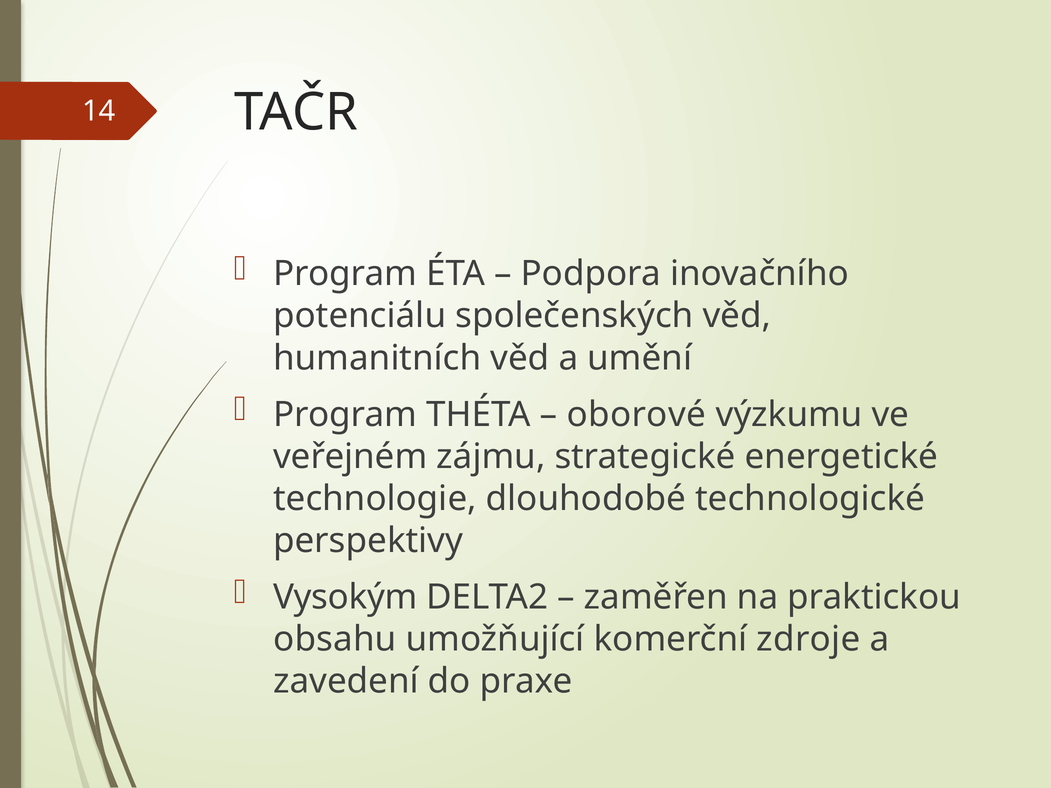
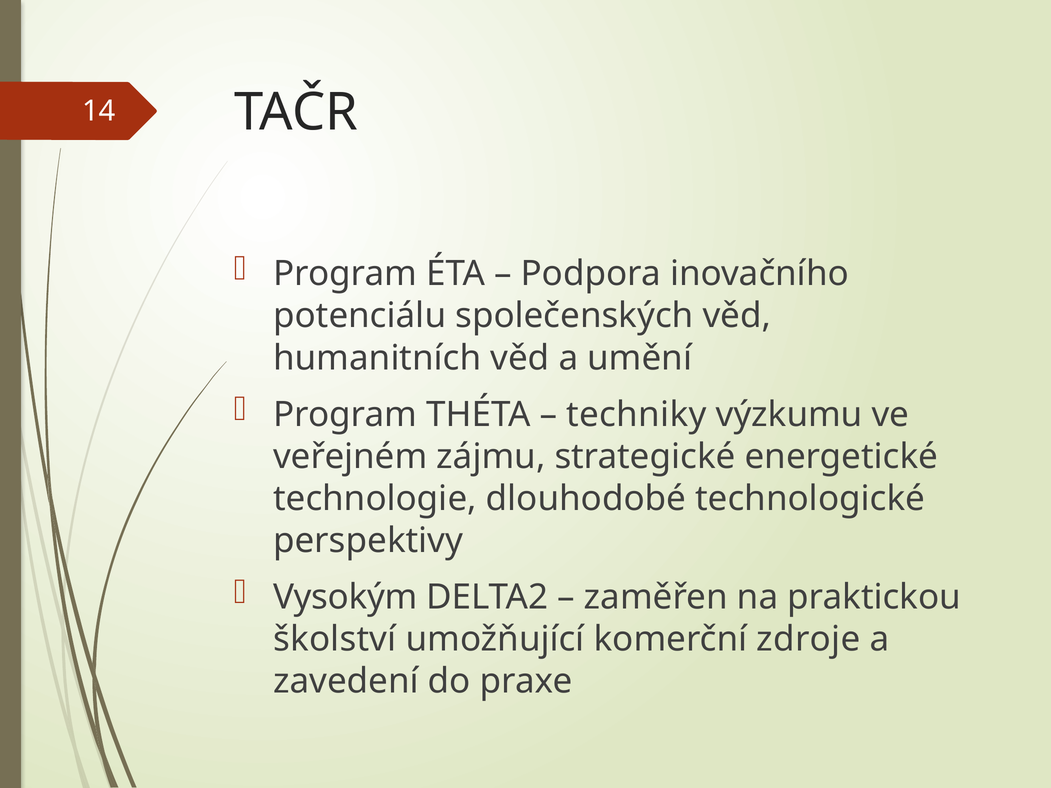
oborové: oborové -> techniky (636, 415)
obsahu: obsahu -> školství (335, 640)
